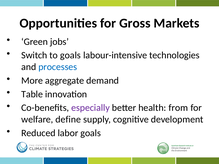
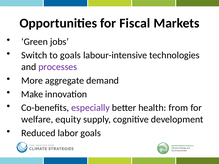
Gross: Gross -> Fiscal (135, 23)
processes colour: blue -> purple (58, 67)
Table: Table -> Make (32, 94)
define: define -> equity (68, 120)
